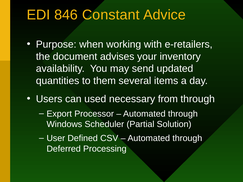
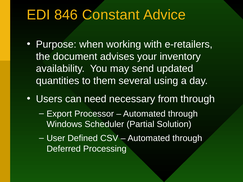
items: items -> using (166, 81)
used: used -> need (95, 99)
